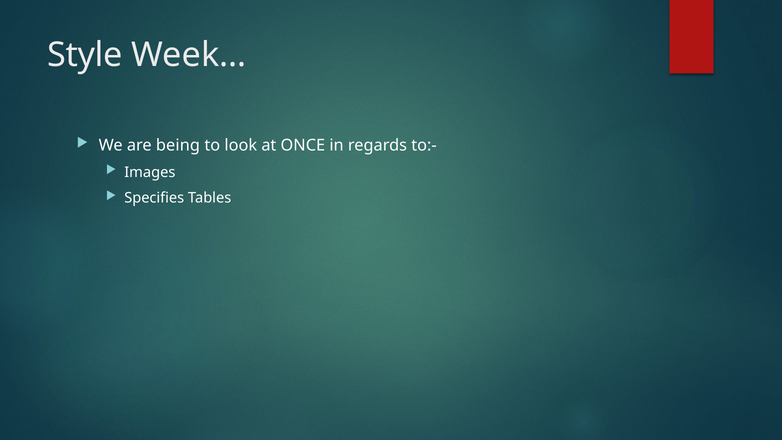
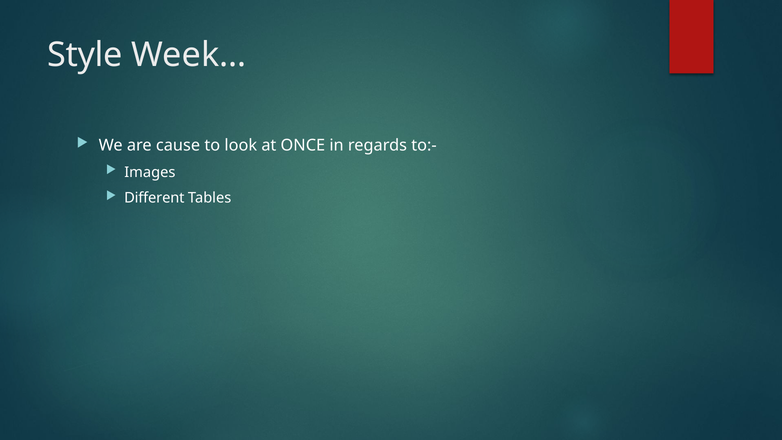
being: being -> cause (178, 146)
Specifies: Specifies -> Different (154, 198)
